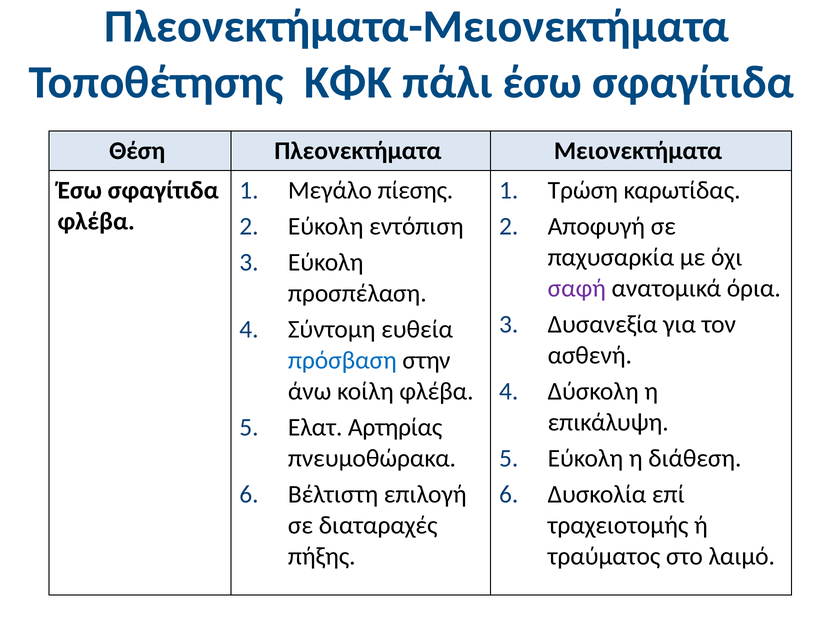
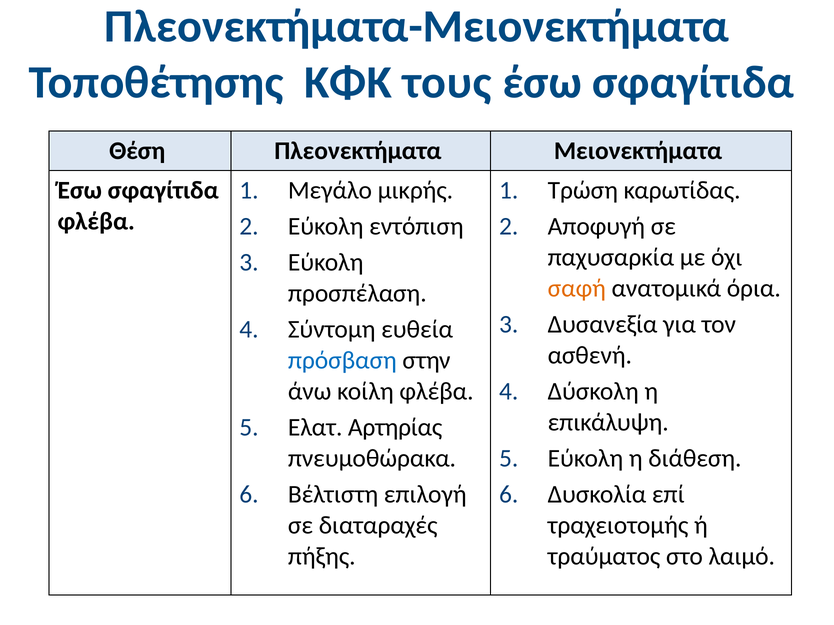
πάλι: πάλι -> τους (447, 82)
πίεσης: πίεσης -> μικρής (415, 190)
σαφή colour: purple -> orange (577, 289)
